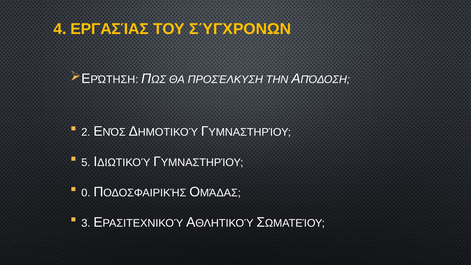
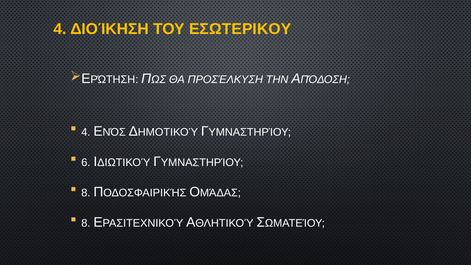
ΕΡΓΑΣΊΑΣ: ΕΡΓΑΣΊΑΣ -> ΔΙΟΊΚΗΣΗ (110, 29)
ΣΎΓΧΡΟΝΩΝ: ΣΎΓΧΡΟΝΩΝ -> ΕΣΩΤΕΡΙΚΟΥ (240, 29)
2: 2 -> 4 (86, 132)
5: 5 -> 6 (86, 162)
0: 0 -> 8 (86, 193)
3: 3 -> 8 (86, 223)
